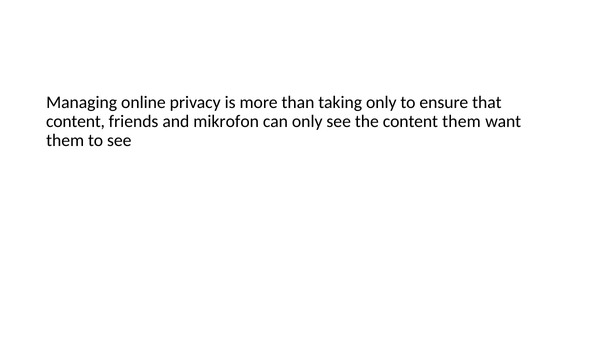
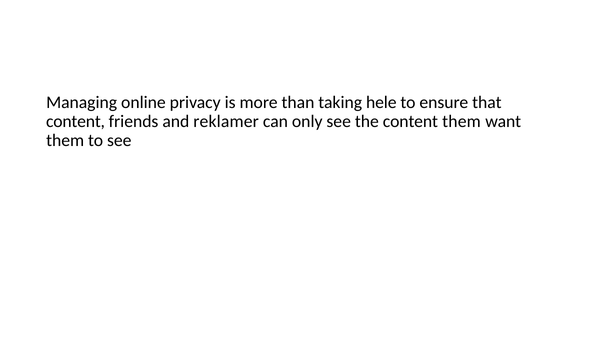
taking only: only -> hele (381, 102)
mikrofon: mikrofon -> reklamer (226, 121)
